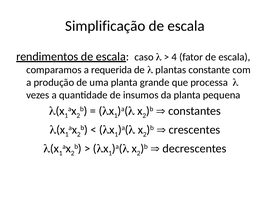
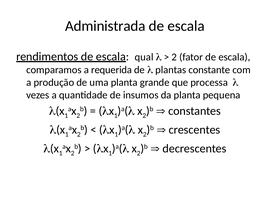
Simplificação: Simplificação -> Administrada (105, 26)
caso: caso -> qual (144, 57)
4: 4 -> 2 (174, 57)
